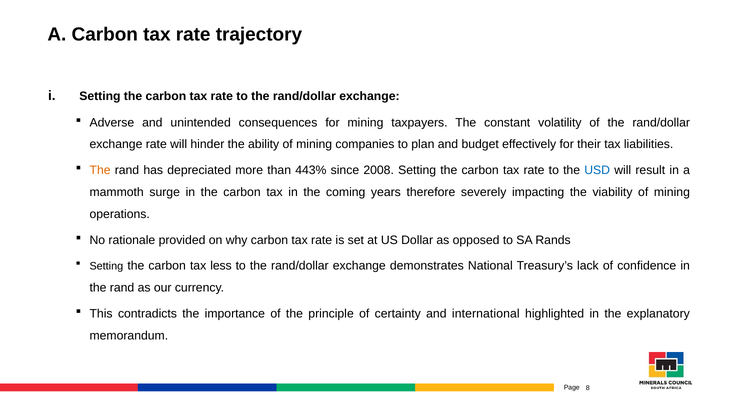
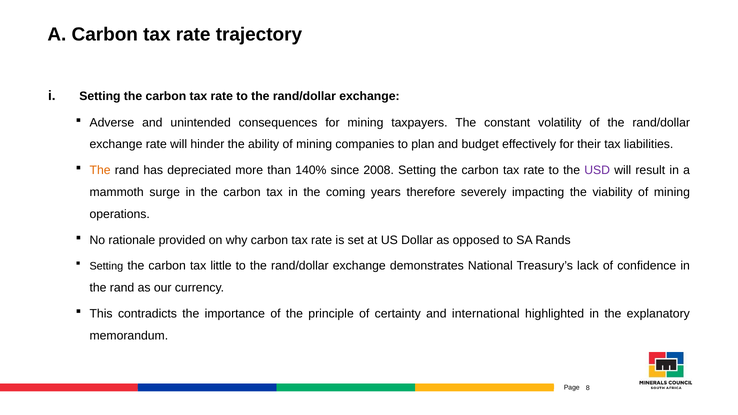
443%: 443% -> 140% (311, 170)
USD colour: blue -> purple (597, 170)
less: less -> little (221, 266)
